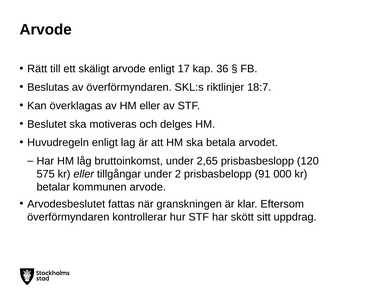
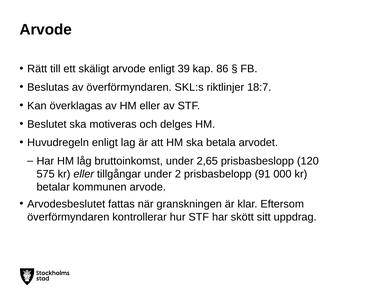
17: 17 -> 39 (184, 69)
36: 36 -> 86 (222, 69)
